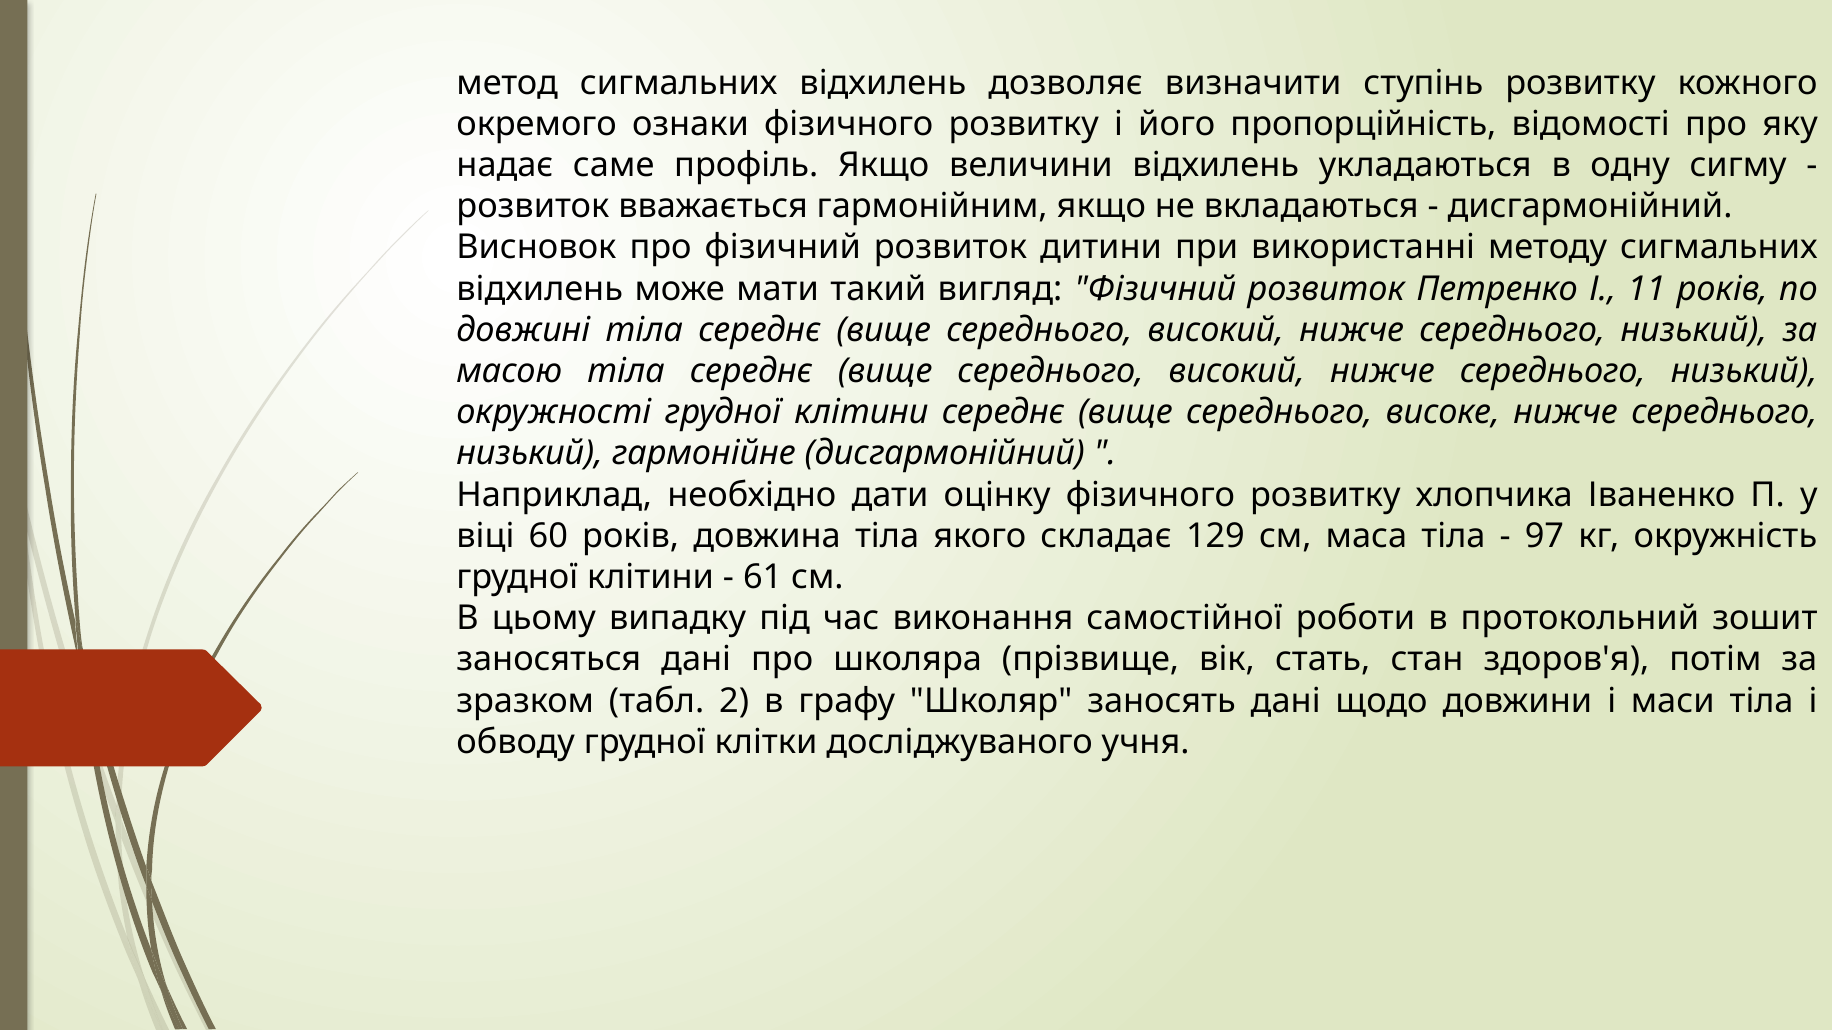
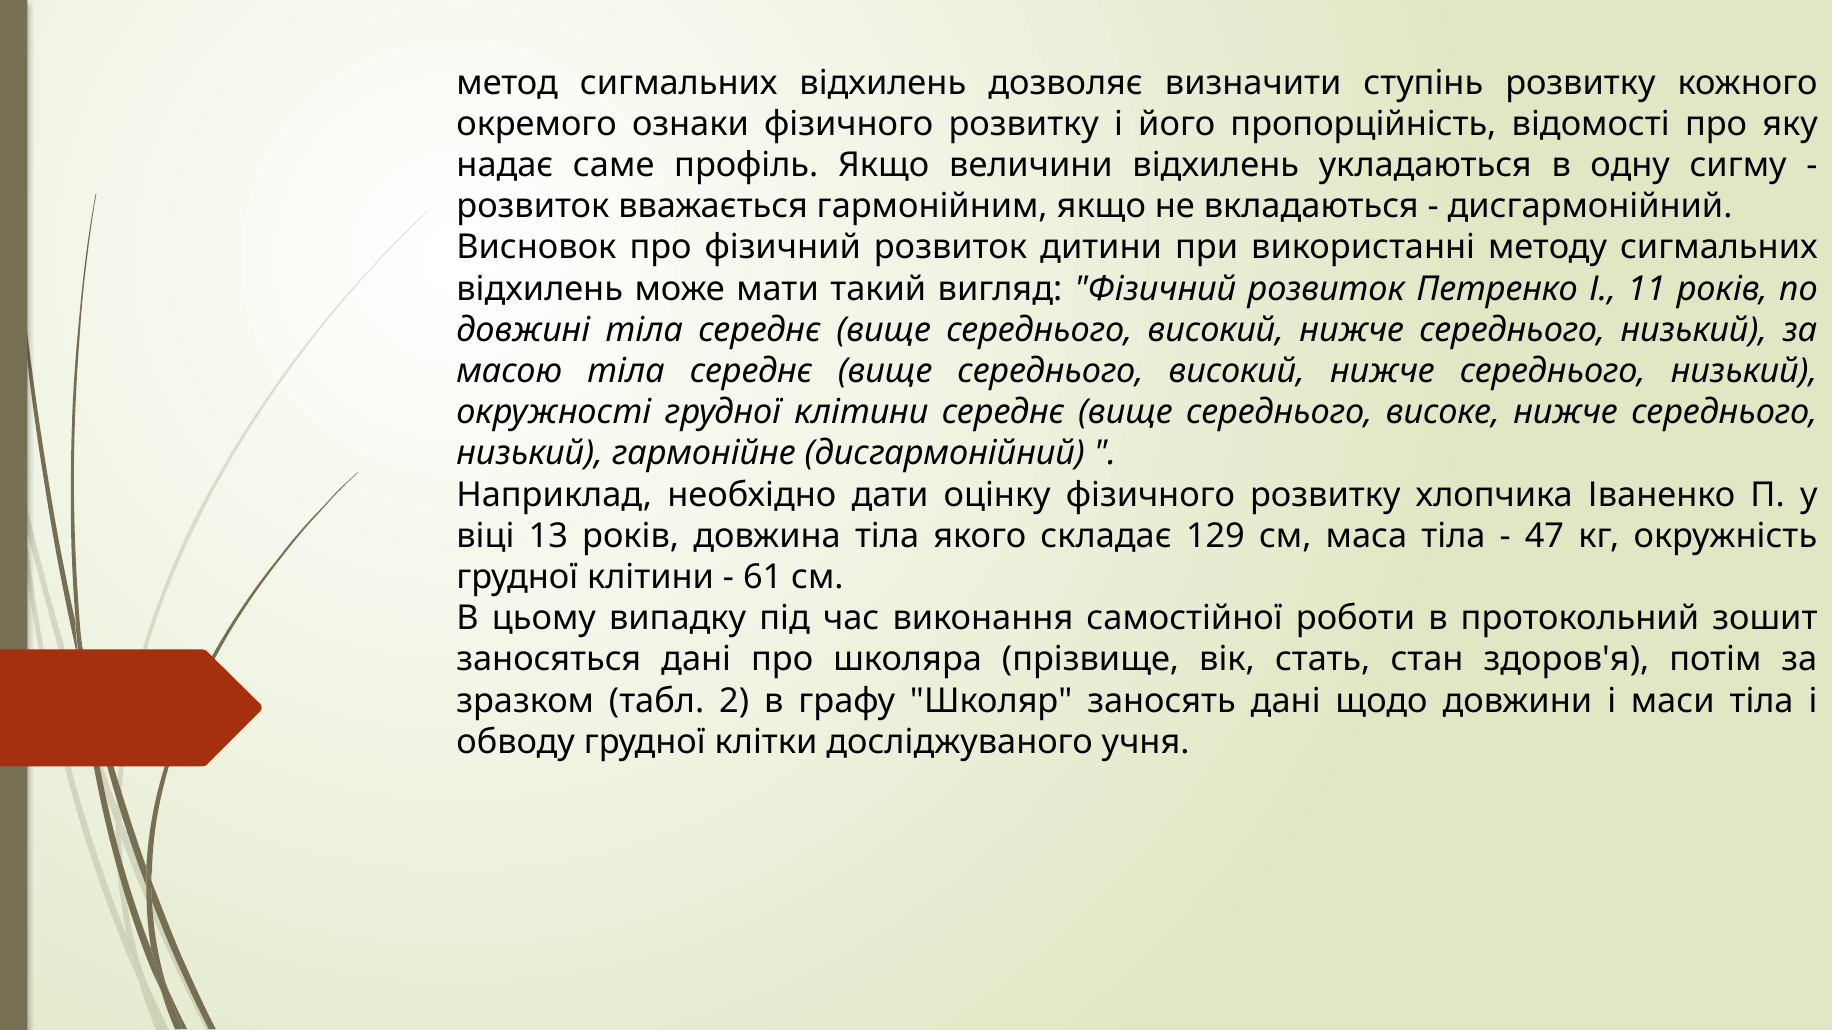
60: 60 -> 13 (548, 536)
97: 97 -> 47 (1544, 536)
